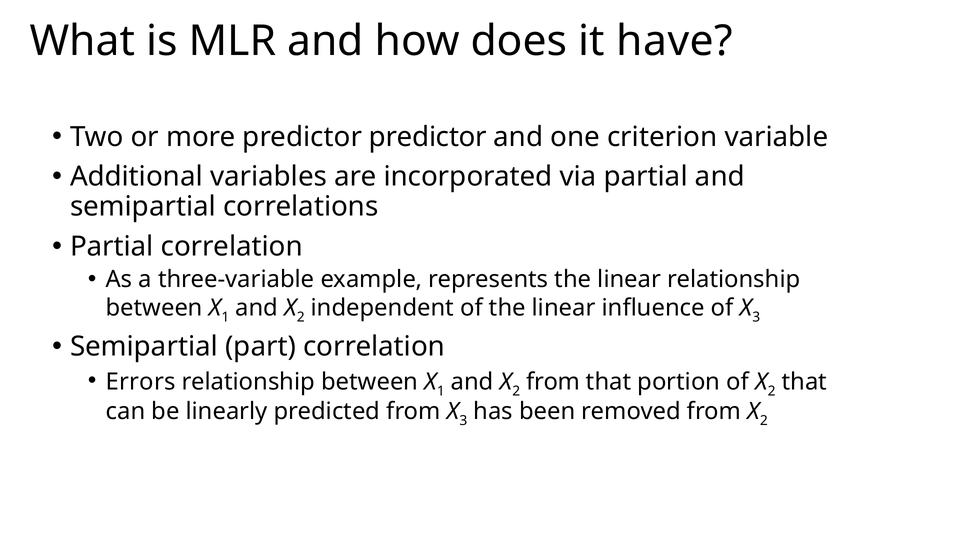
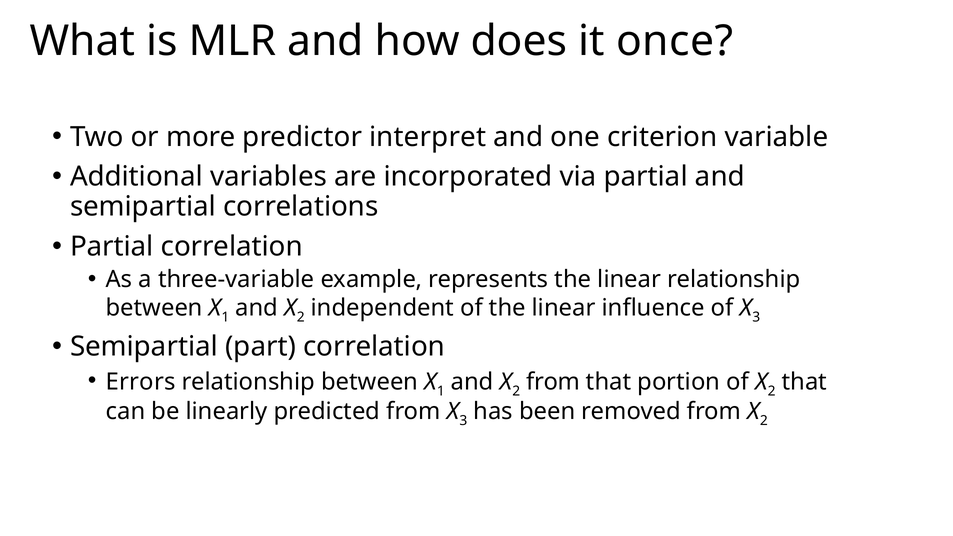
have: have -> once (675, 41)
predictor predictor: predictor -> interpret (428, 137)
